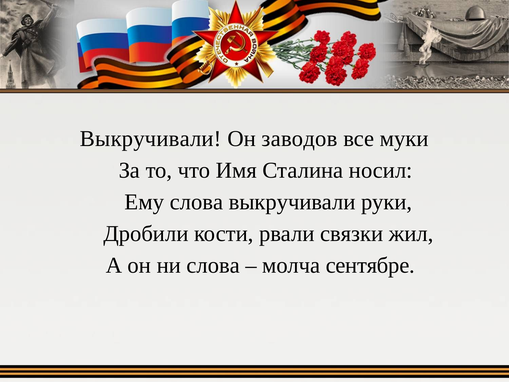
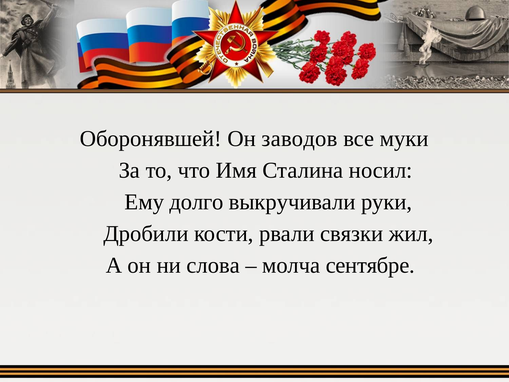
Выкручивали: Выкручивали -> Оборонявшей (151, 138)
Ему слова: слова -> долго (197, 202)
